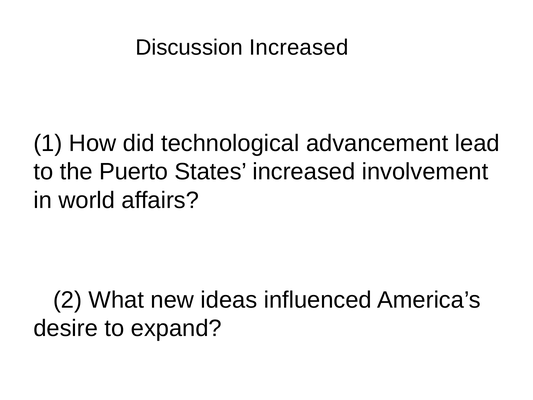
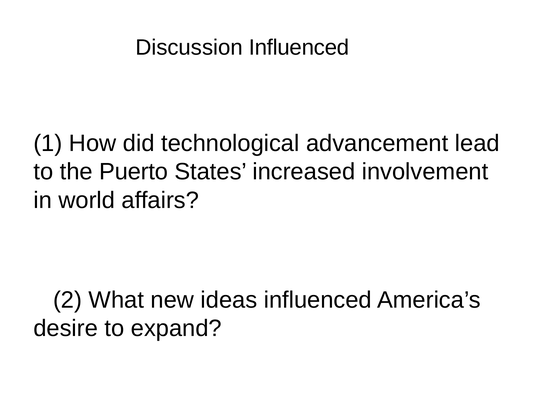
Discussion Increased: Increased -> Influenced (299, 47)
